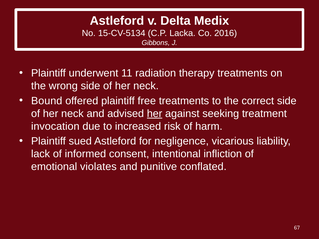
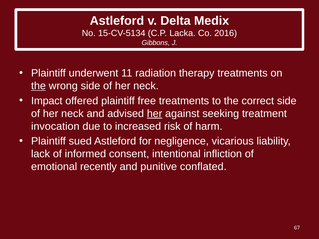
the underline: none -> present (38, 86)
Bound: Bound -> Impact (47, 101)
violates: violates -> recently (98, 167)
